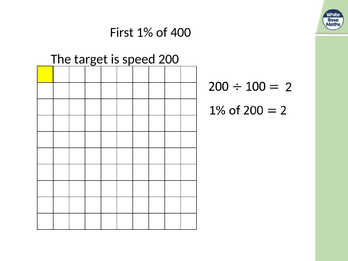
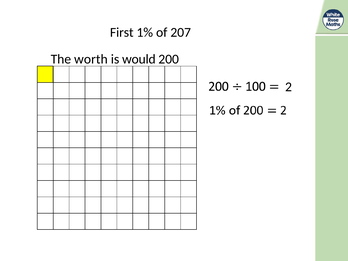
400: 400 -> 207 (181, 32)
target: target -> worth (91, 59)
speed: speed -> would (139, 59)
